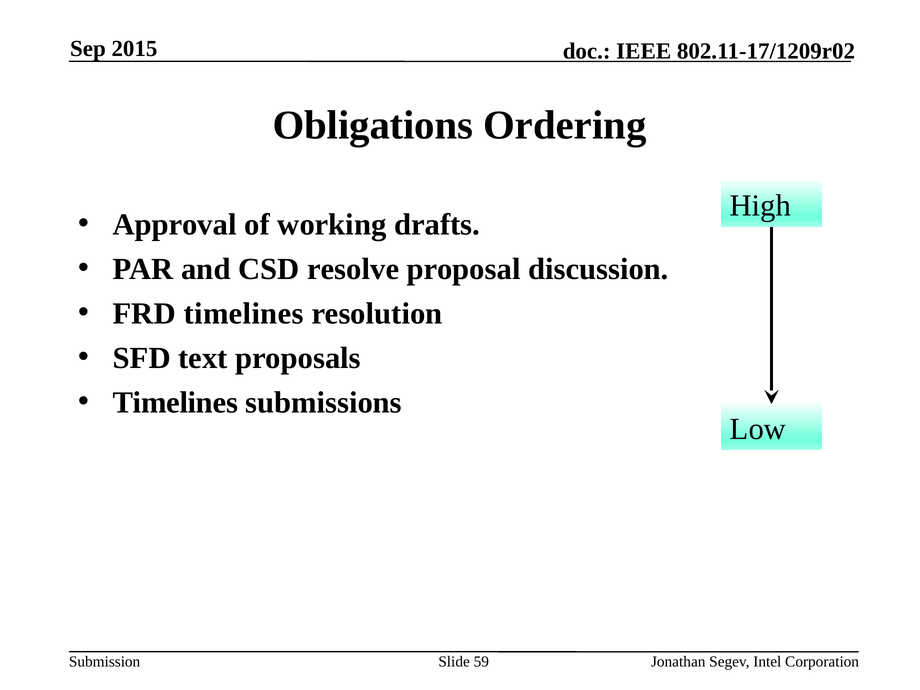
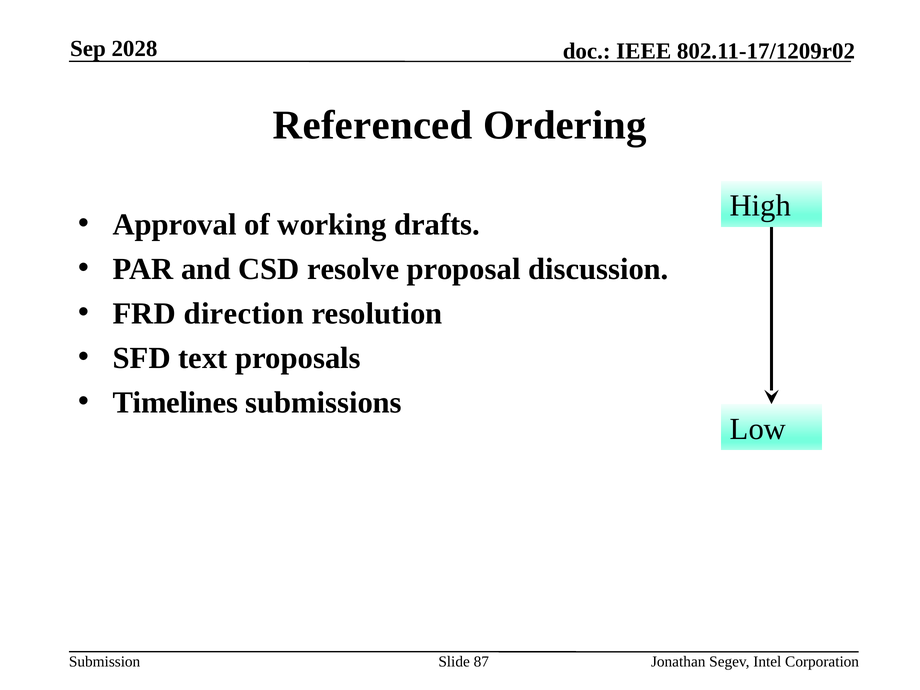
2015: 2015 -> 2028 (134, 49)
Obligations: Obligations -> Referenced (373, 125)
FRD timelines: timelines -> direction (244, 313)
59: 59 -> 87 (481, 662)
